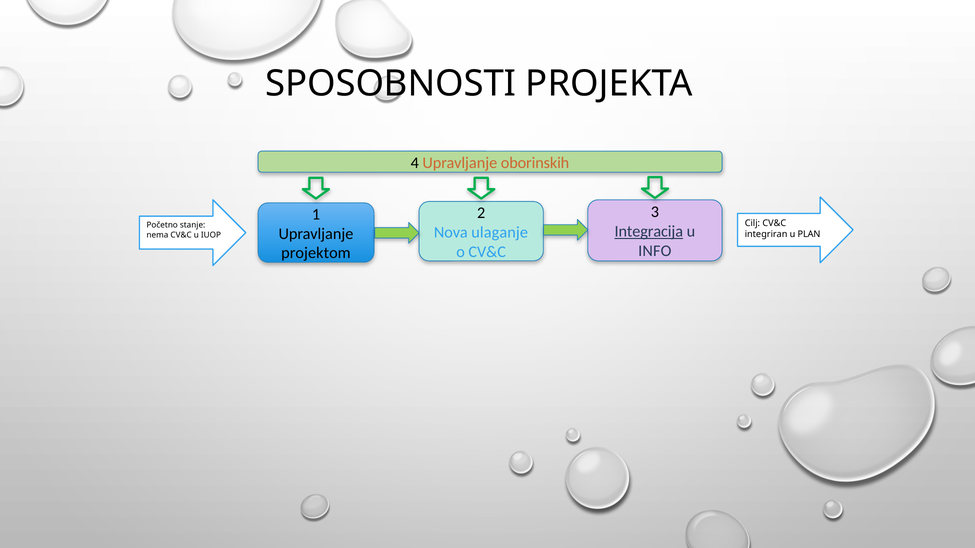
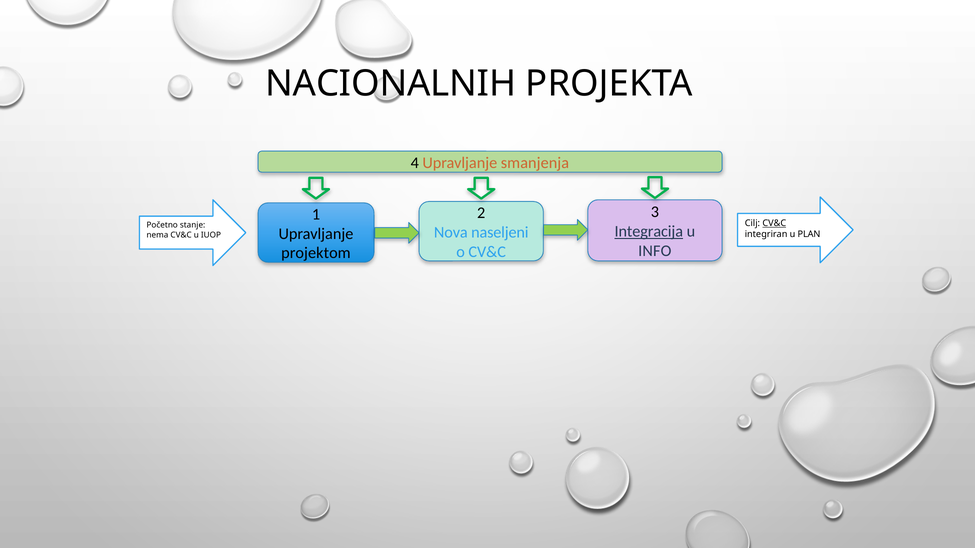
SPOSOBNOSTI: SPOSOBNOSTI -> NACIONALNIH (391, 84)
oborinskih: oborinskih -> smanjenja (535, 163)
CV&C underline: none -> present (774, 223)
ulaganje: ulaganje -> naseljeni (500, 232)
